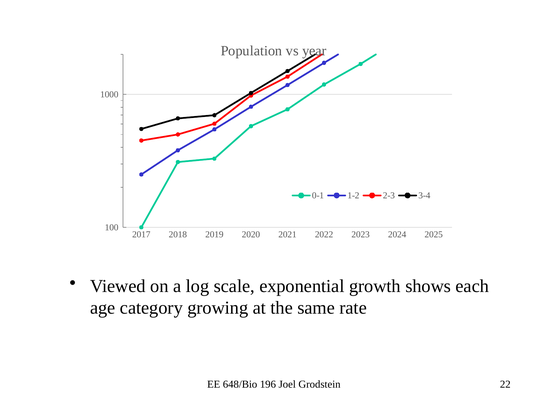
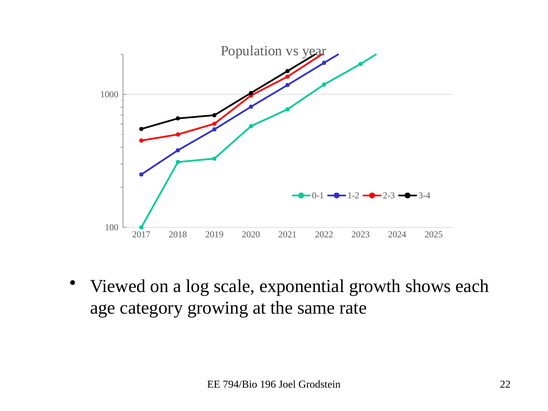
648/Bio: 648/Bio -> 794/Bio (240, 384)
